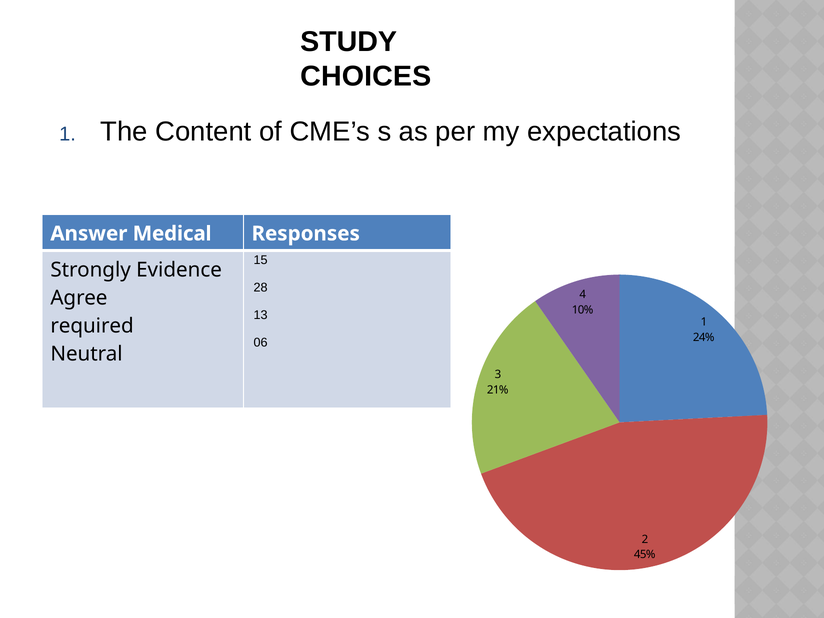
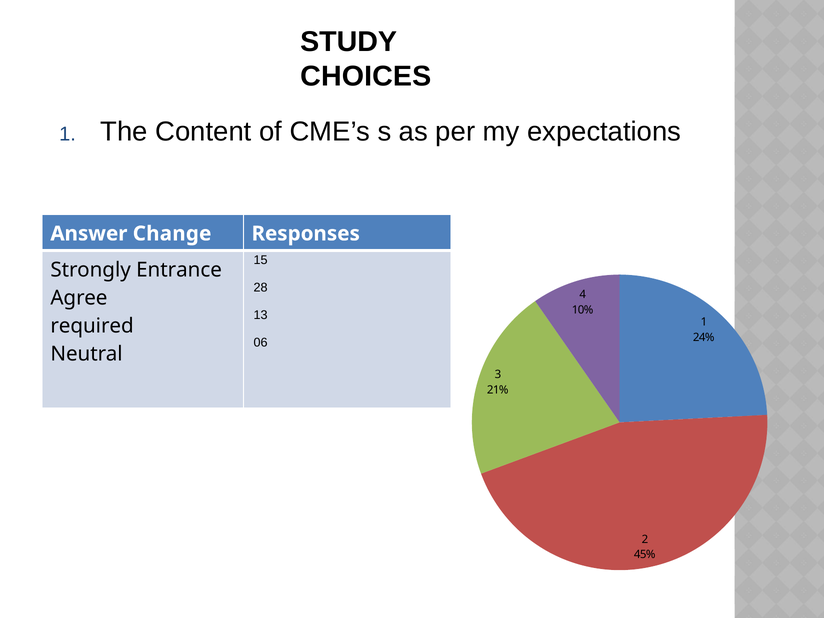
Medical: Medical -> Change (172, 234)
Evidence: Evidence -> Entrance (179, 270)
